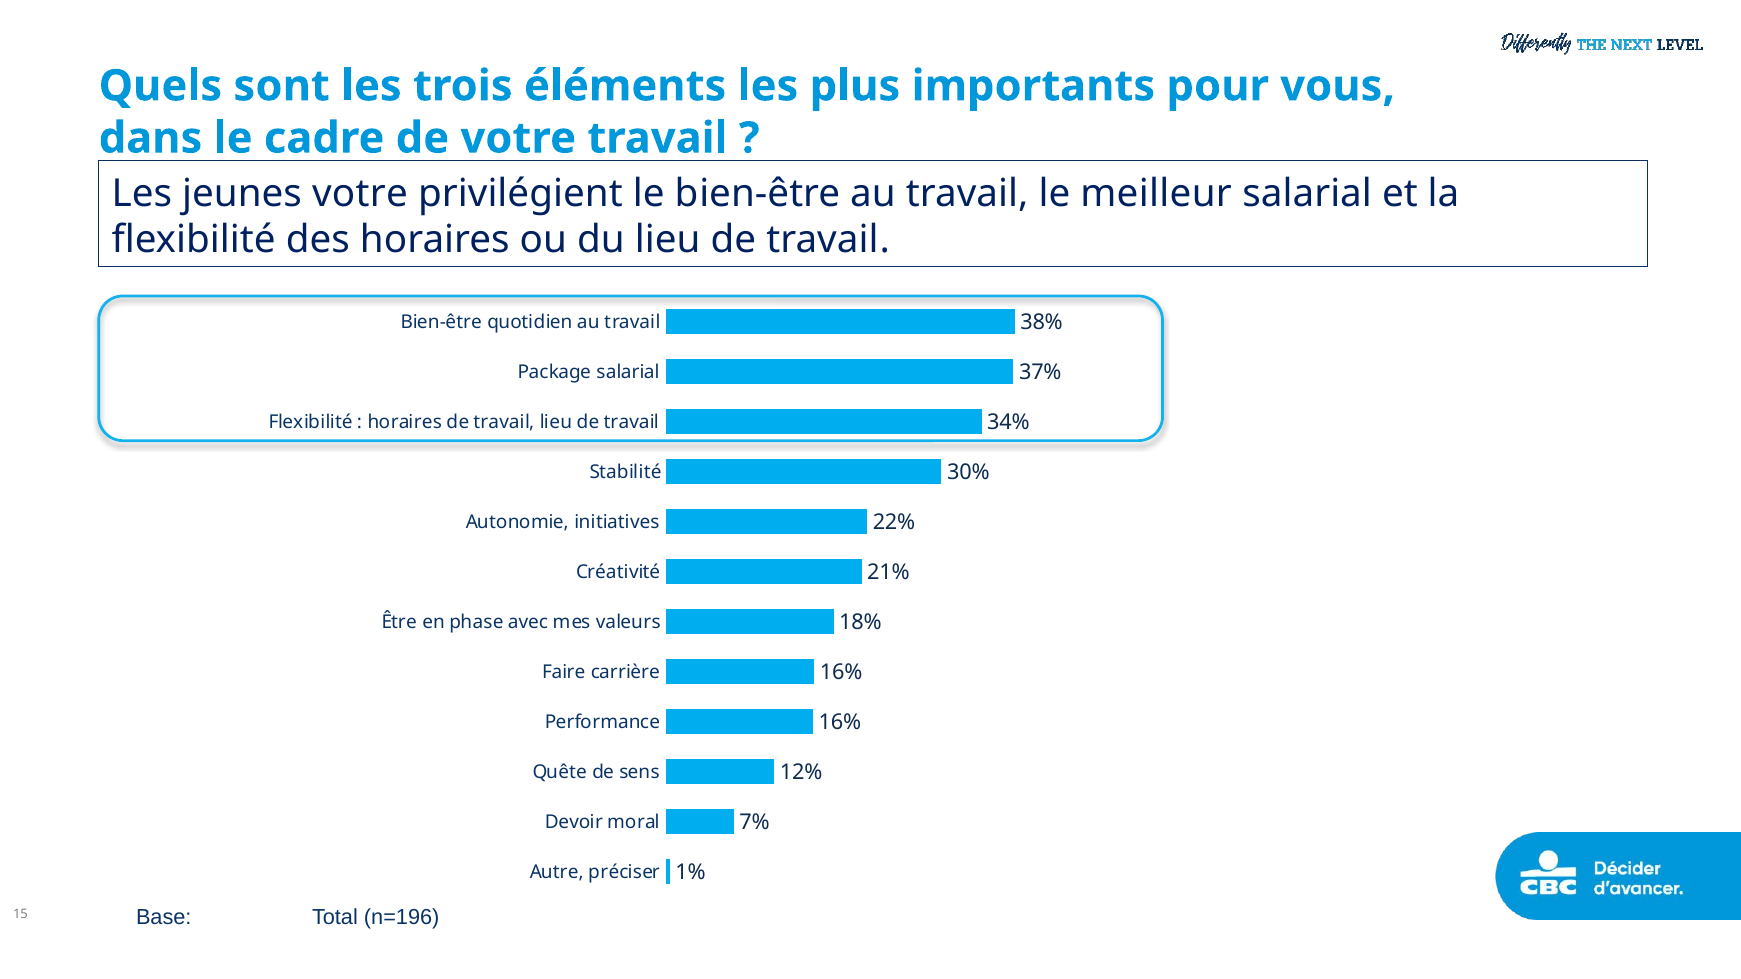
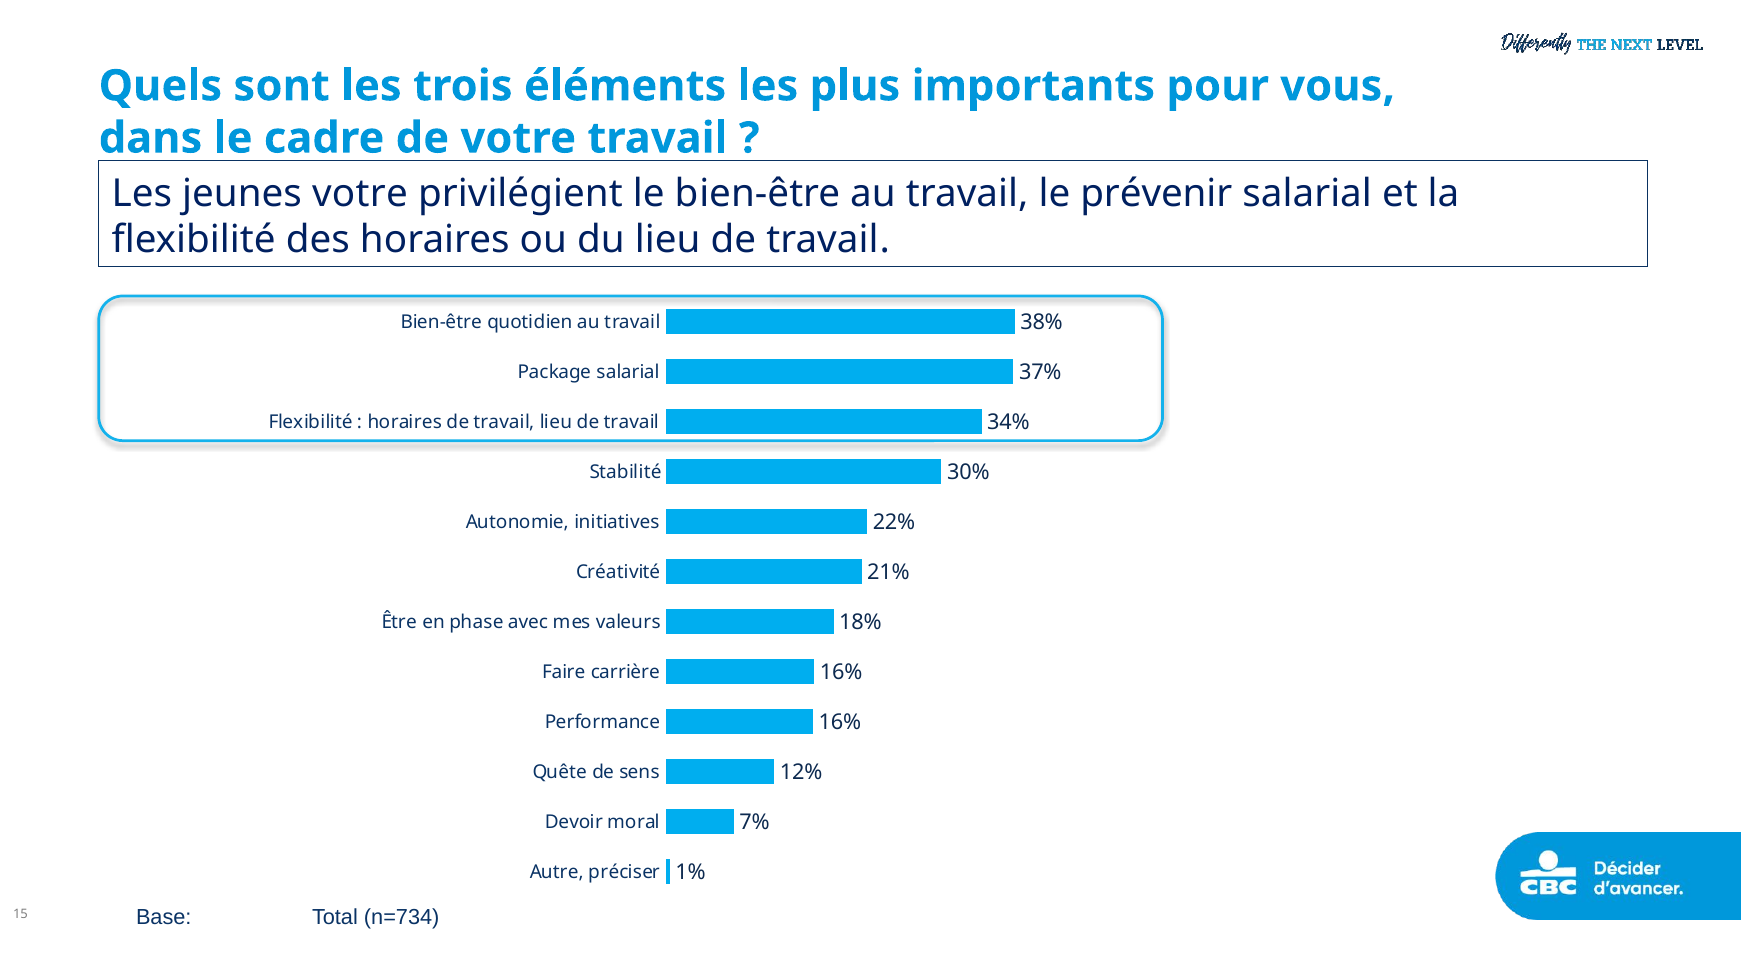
meilleur: meilleur -> prévenir (1156, 193)
n=196: n=196 -> n=734 (402, 917)
